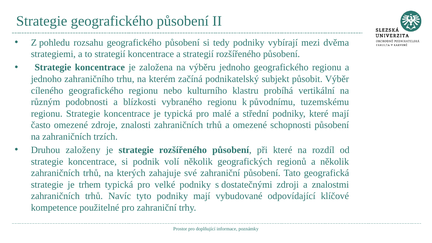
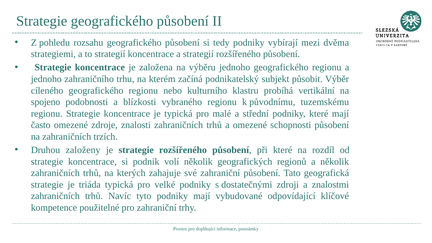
různým: různým -> spojeno (46, 102)
trhem: trhem -> triáda (90, 185)
